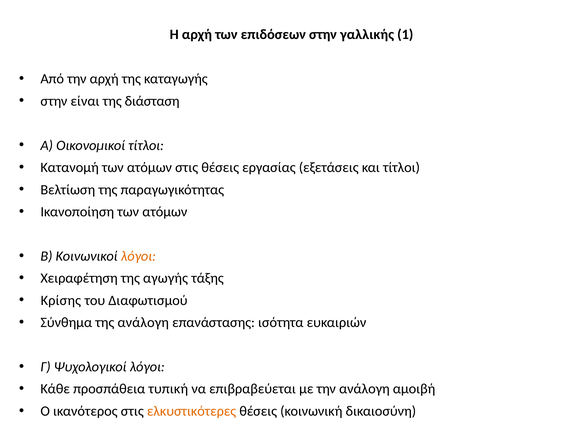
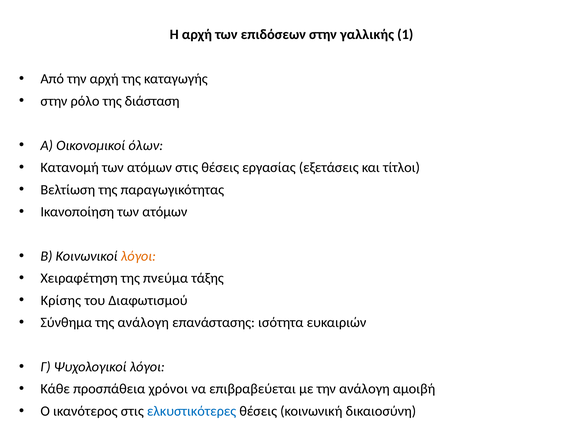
είναι: είναι -> ρόλο (85, 101)
Οικονομικοί τίτλοι: τίτλοι -> όλων (146, 146)
αγωγής: αγωγής -> πνεύμα (166, 279)
τυπική: τυπική -> χρόνοι (168, 389)
ελκυστικότερες colour: orange -> blue (192, 412)
